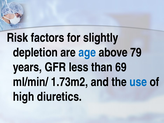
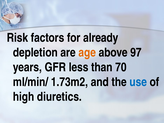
slightly: slightly -> already (101, 38)
age colour: blue -> orange (87, 53)
79: 79 -> 97 (136, 53)
69: 69 -> 70 (121, 67)
